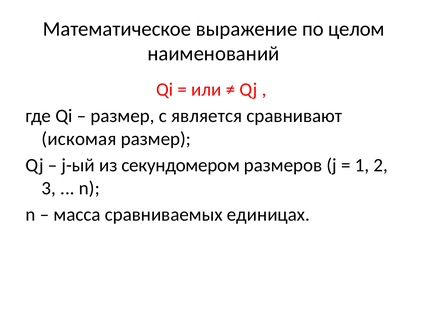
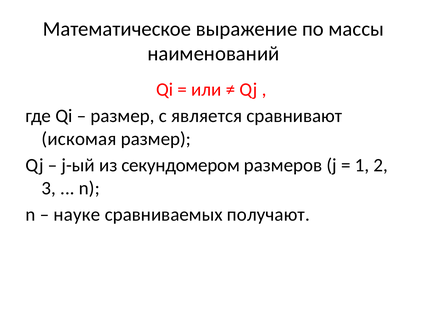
целом: целом -> массы (356, 29)
масса: масса -> науке (77, 215)
единицах: единицах -> получают (268, 215)
